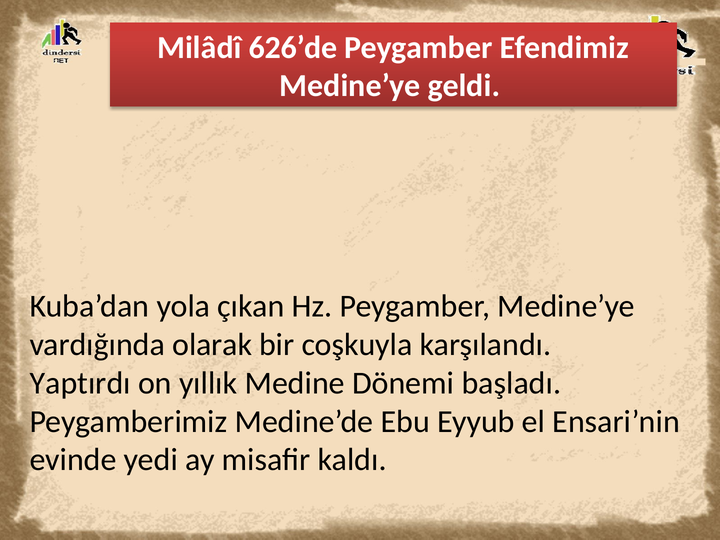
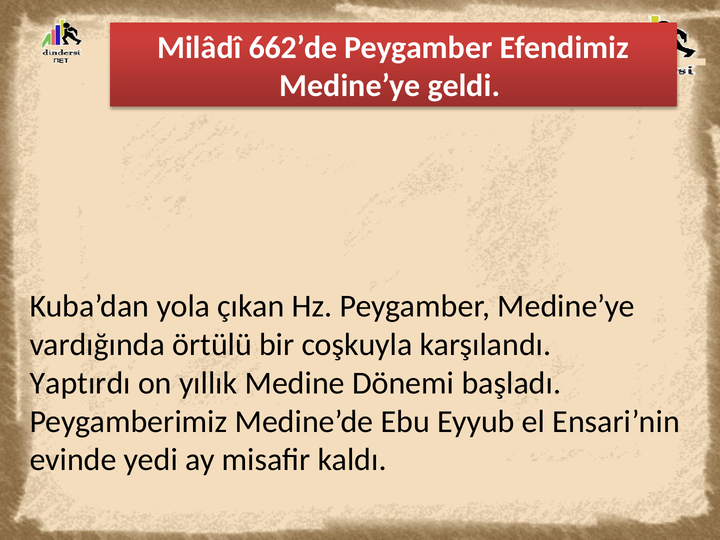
626’de: 626’de -> 662’de (293, 47)
olarak: olarak -> örtülü (212, 345)
